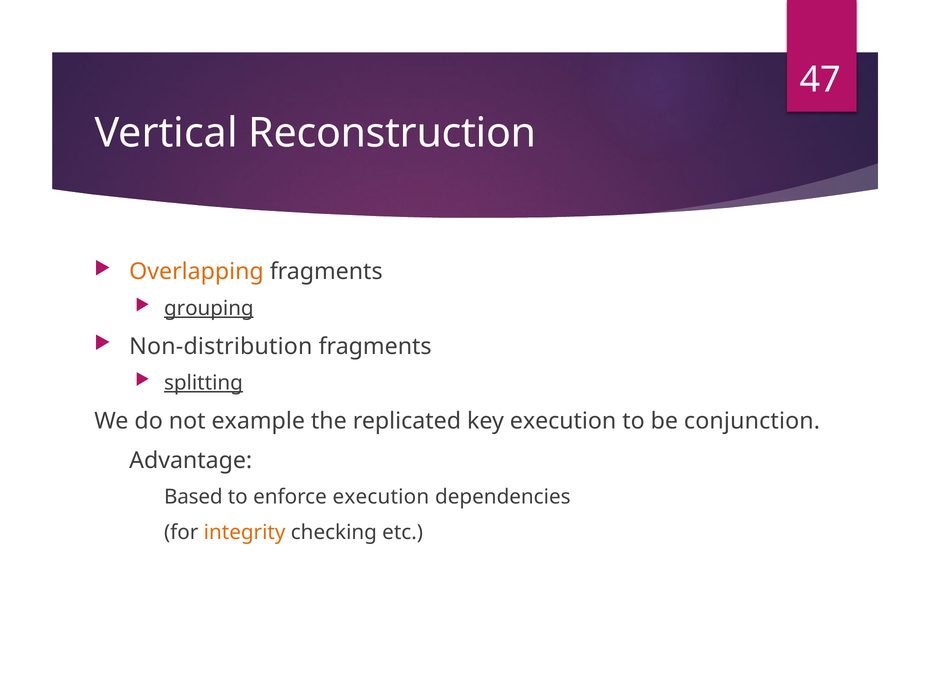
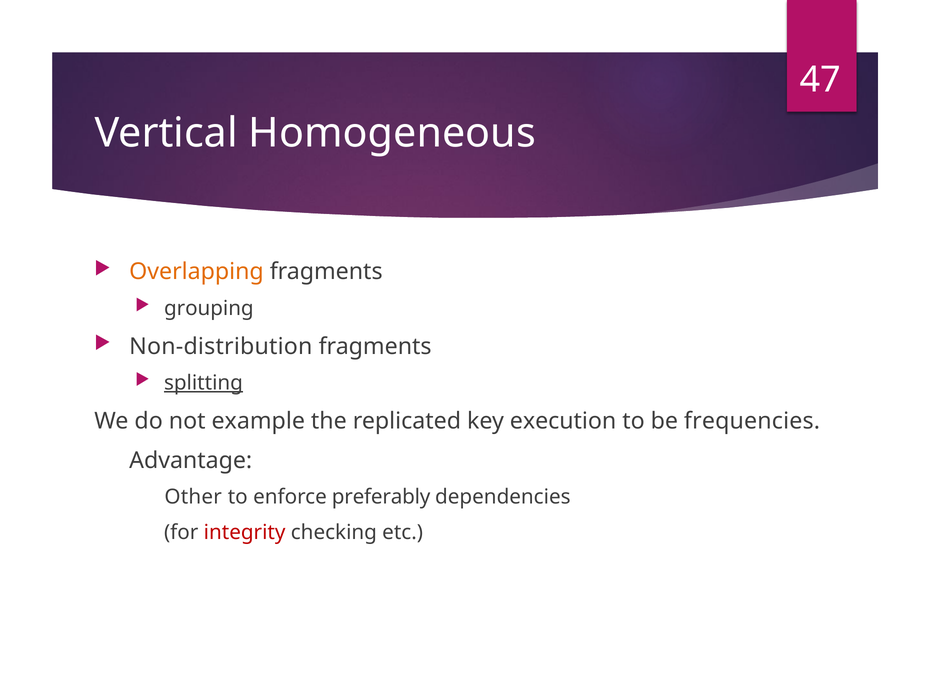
Reconstruction: Reconstruction -> Homogeneous (392, 133)
grouping underline: present -> none (209, 308)
conjunction: conjunction -> frequencies (752, 421)
Based: Based -> Other (193, 497)
enforce execution: execution -> preferably (381, 497)
integrity colour: orange -> red (245, 532)
